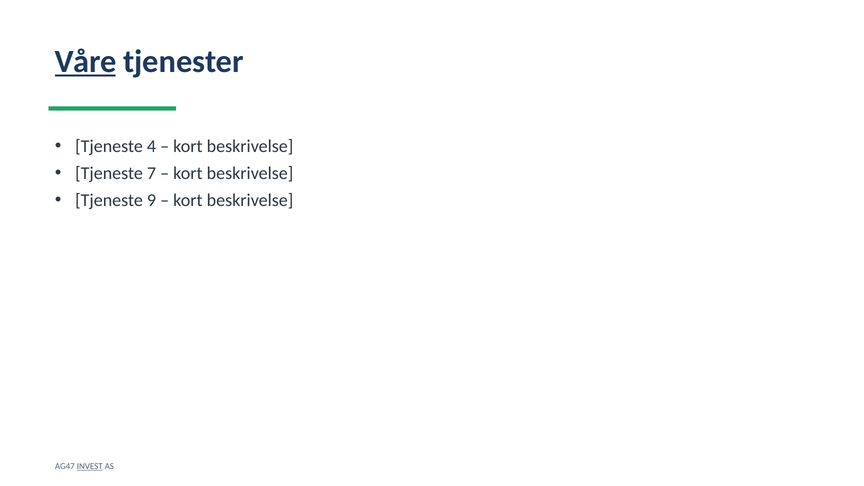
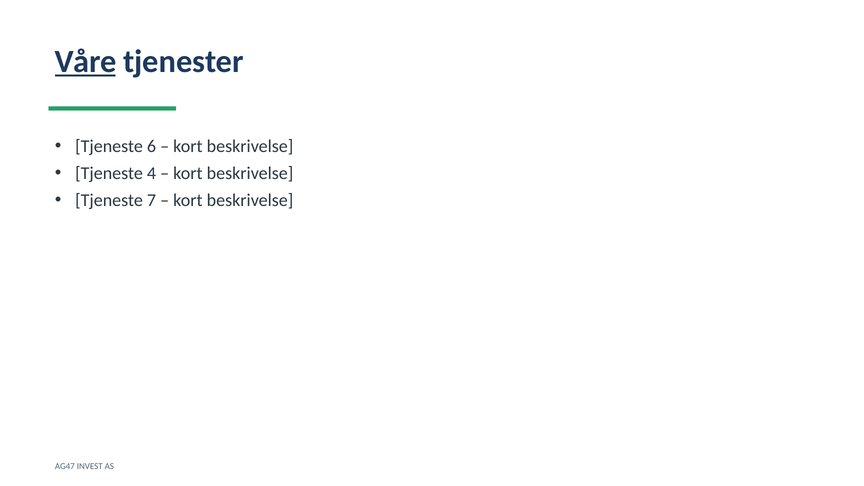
4: 4 -> 6 (151, 146)
7: 7 -> 4 (151, 173)
9: 9 -> 7 (151, 200)
INVEST underline: present -> none (90, 466)
